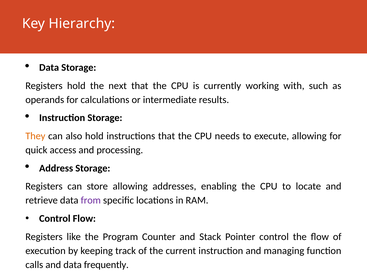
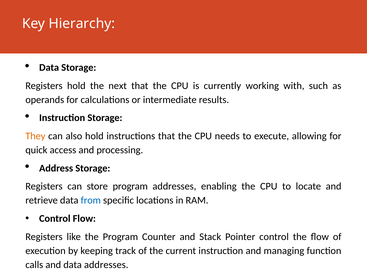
store allowing: allowing -> program (130, 186)
from colour: purple -> blue (91, 201)
data frequently: frequently -> addresses (106, 265)
